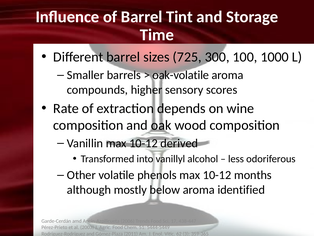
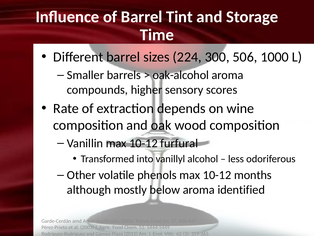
725: 725 -> 224 (187, 57)
100: 100 -> 506 (245, 57)
oak-volatile: oak-volatile -> oak-alcohol (181, 75)
derived: derived -> furfural (179, 143)
